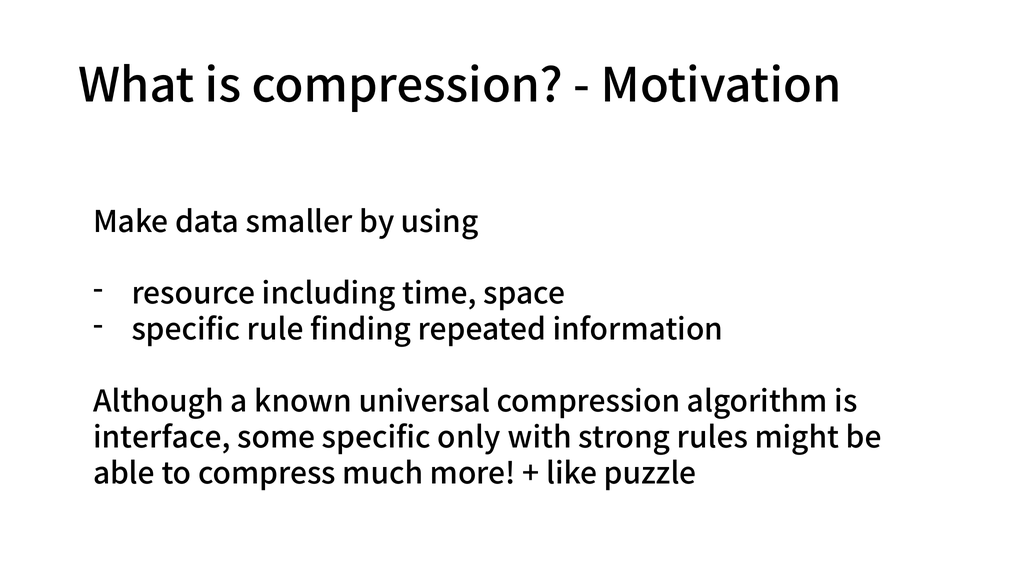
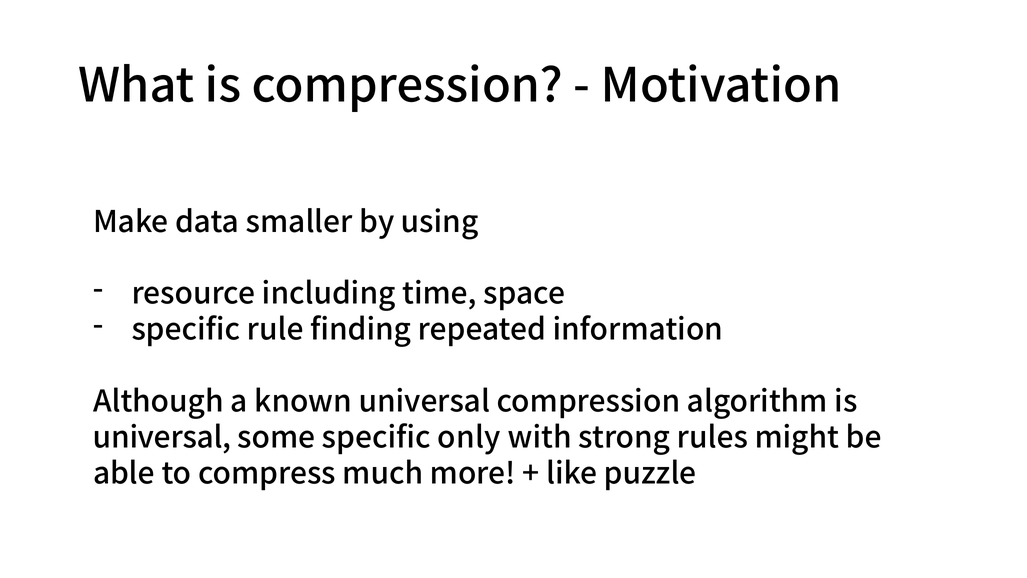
interface: interface -> universal (162, 438)
